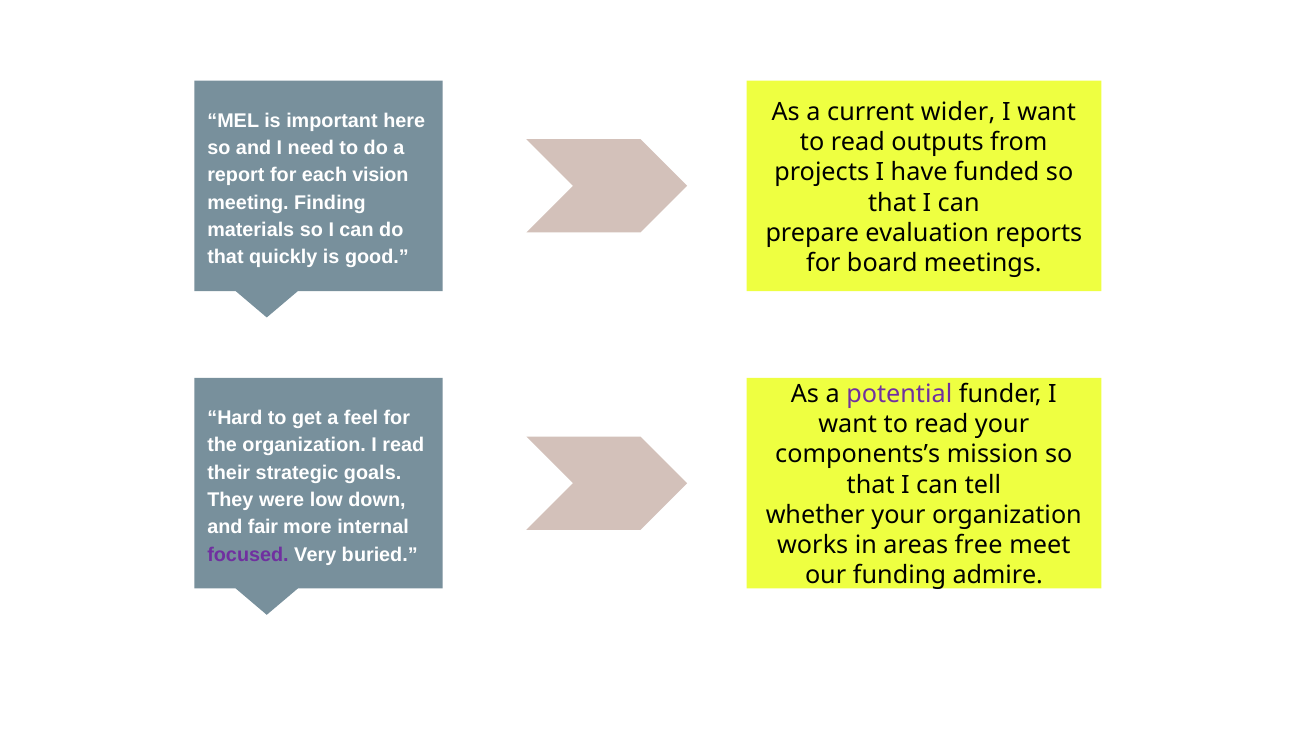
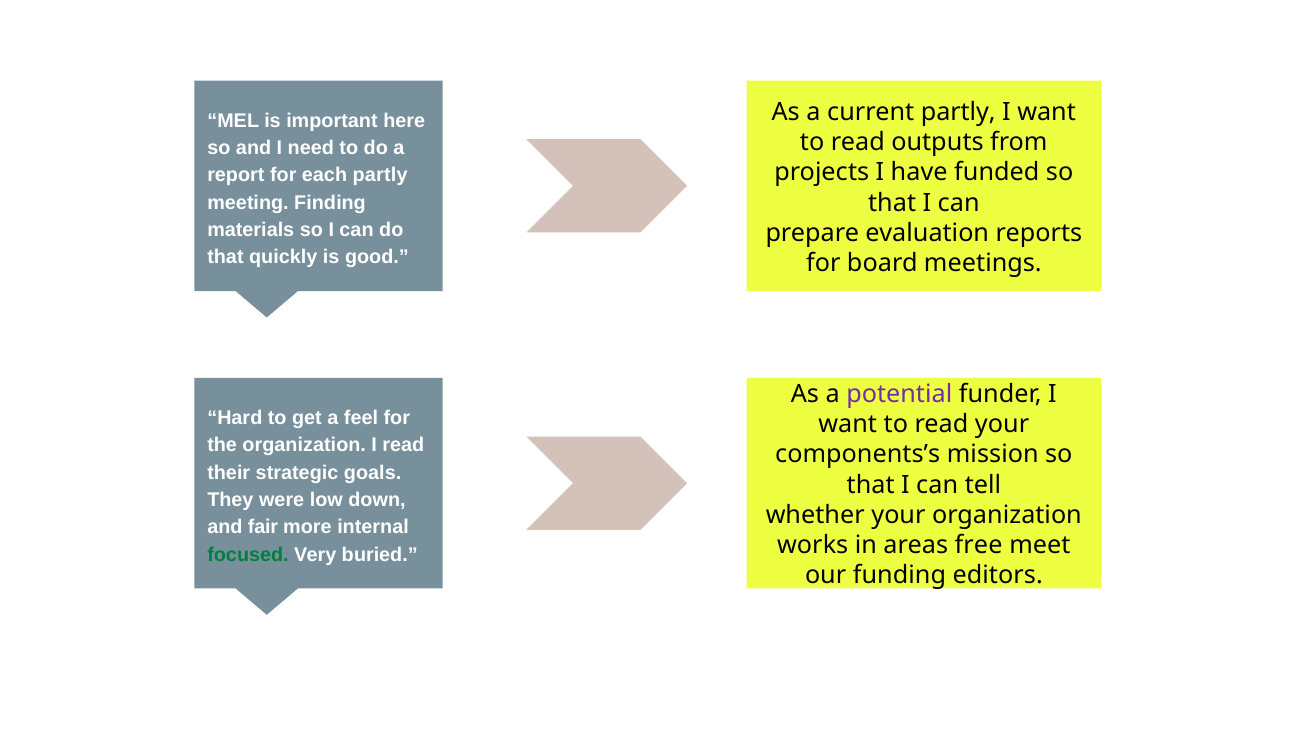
current wider: wider -> partly (958, 112)
each vision: vision -> partly (380, 175)
focused colour: purple -> green (248, 555)
admire: admire -> editors (998, 576)
